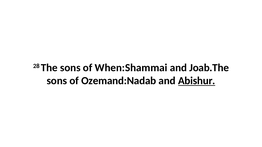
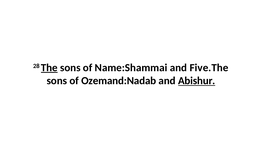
The underline: none -> present (49, 68)
When:Shammai: When:Shammai -> Name:Shammai (131, 68)
Joab.The: Joab.The -> Five.The (209, 68)
